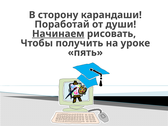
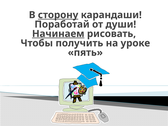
сторону underline: none -> present (58, 15)
